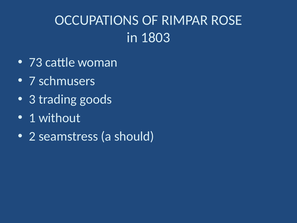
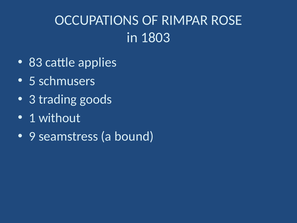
73: 73 -> 83 (36, 62)
woman: woman -> applies (97, 62)
7: 7 -> 5 (32, 81)
2: 2 -> 9 (32, 136)
should: should -> bound (134, 136)
